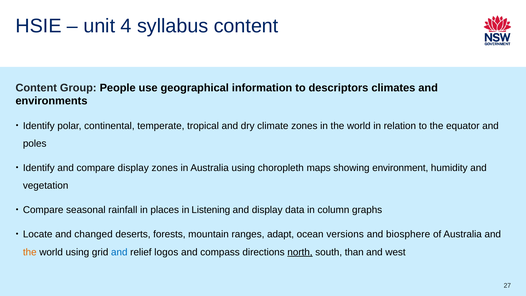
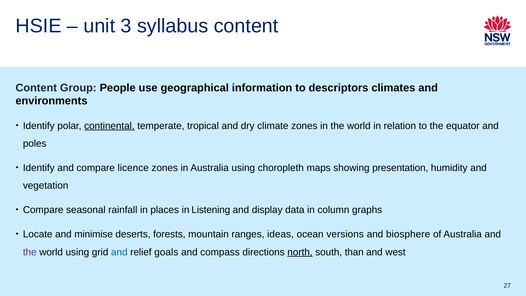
4: 4 -> 3 (126, 26)
continental underline: none -> present (109, 126)
compare display: display -> licence (133, 168)
environment: environment -> presentation (400, 168)
changed: changed -> minimise (94, 234)
adapt: adapt -> ideas (280, 234)
the colour: orange -> purple (30, 252)
logos: logos -> goals (166, 252)
